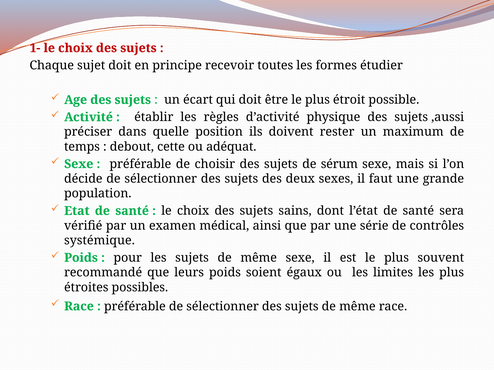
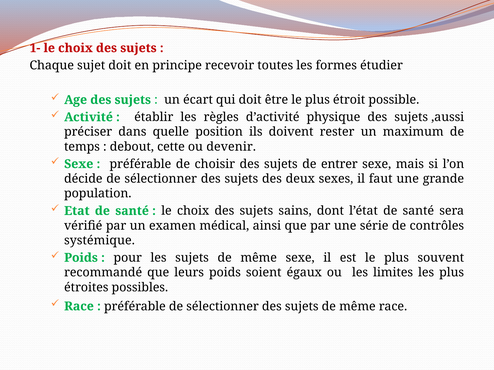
adéquat: adéquat -> devenir (231, 147)
sérum: sérum -> entrer (339, 164)
